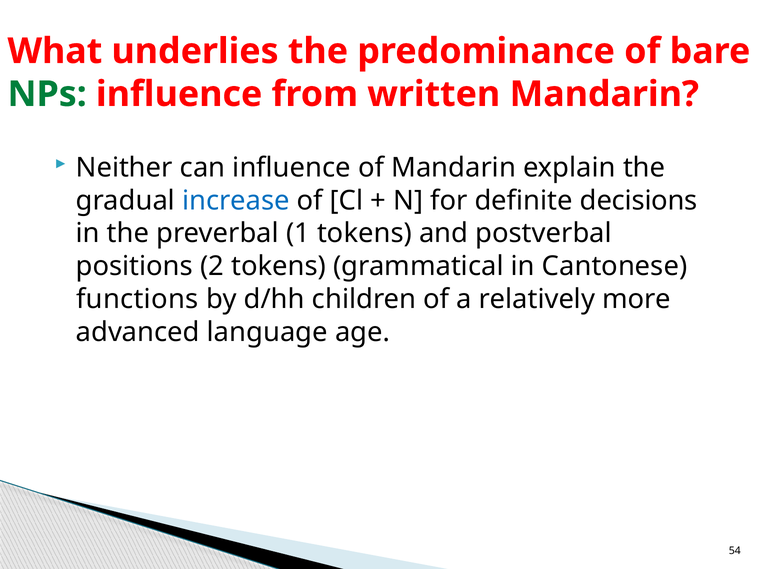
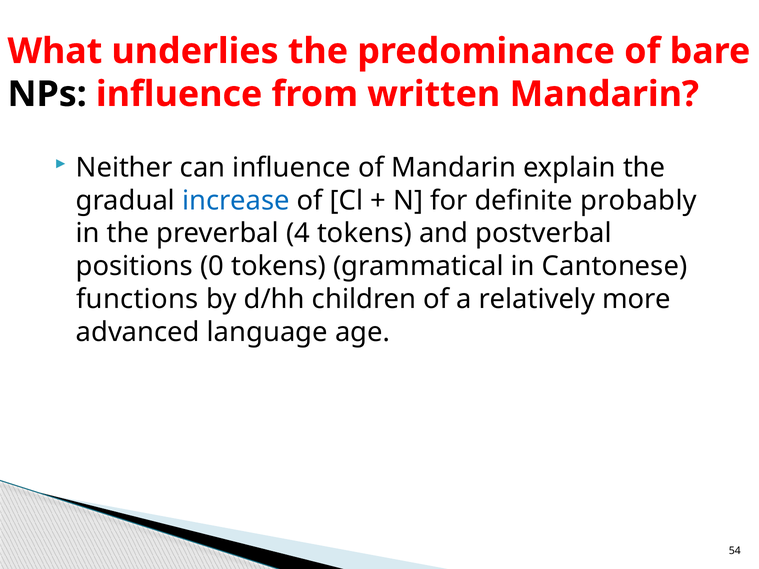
NPs colour: green -> black (47, 94)
decisions: decisions -> probably (639, 201)
1: 1 -> 4 (298, 234)
2: 2 -> 0 (212, 266)
